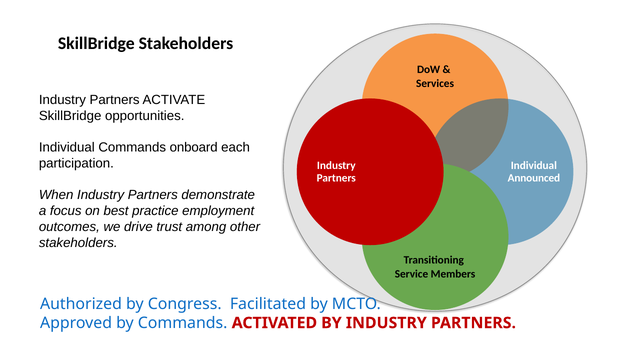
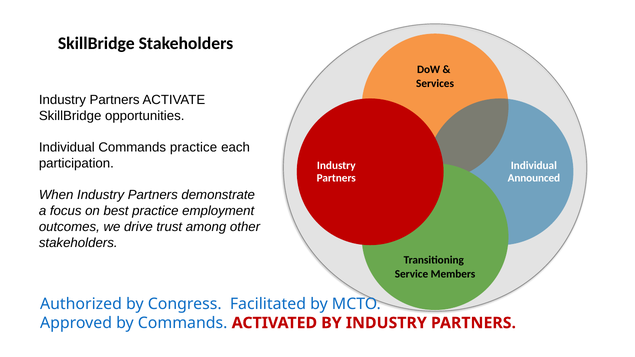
Commands onboard: onboard -> practice (194, 147)
